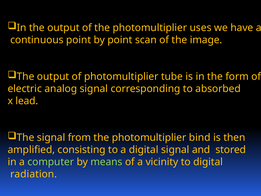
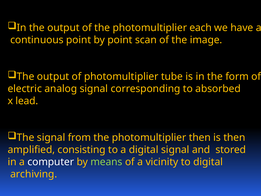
uses: uses -> each (201, 28)
photomultiplier bind: bind -> then (200, 137)
computer colour: light green -> white (51, 162)
radiation: radiation -> archiving (34, 174)
